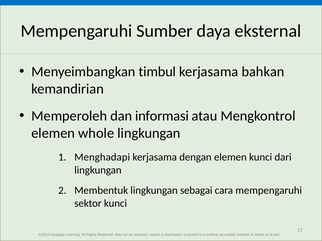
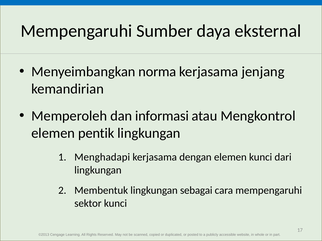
timbul: timbul -> norma (157, 72)
bahkan: bahkan -> jenjang (263, 72)
elemen whole: whole -> pentik (96, 133)
